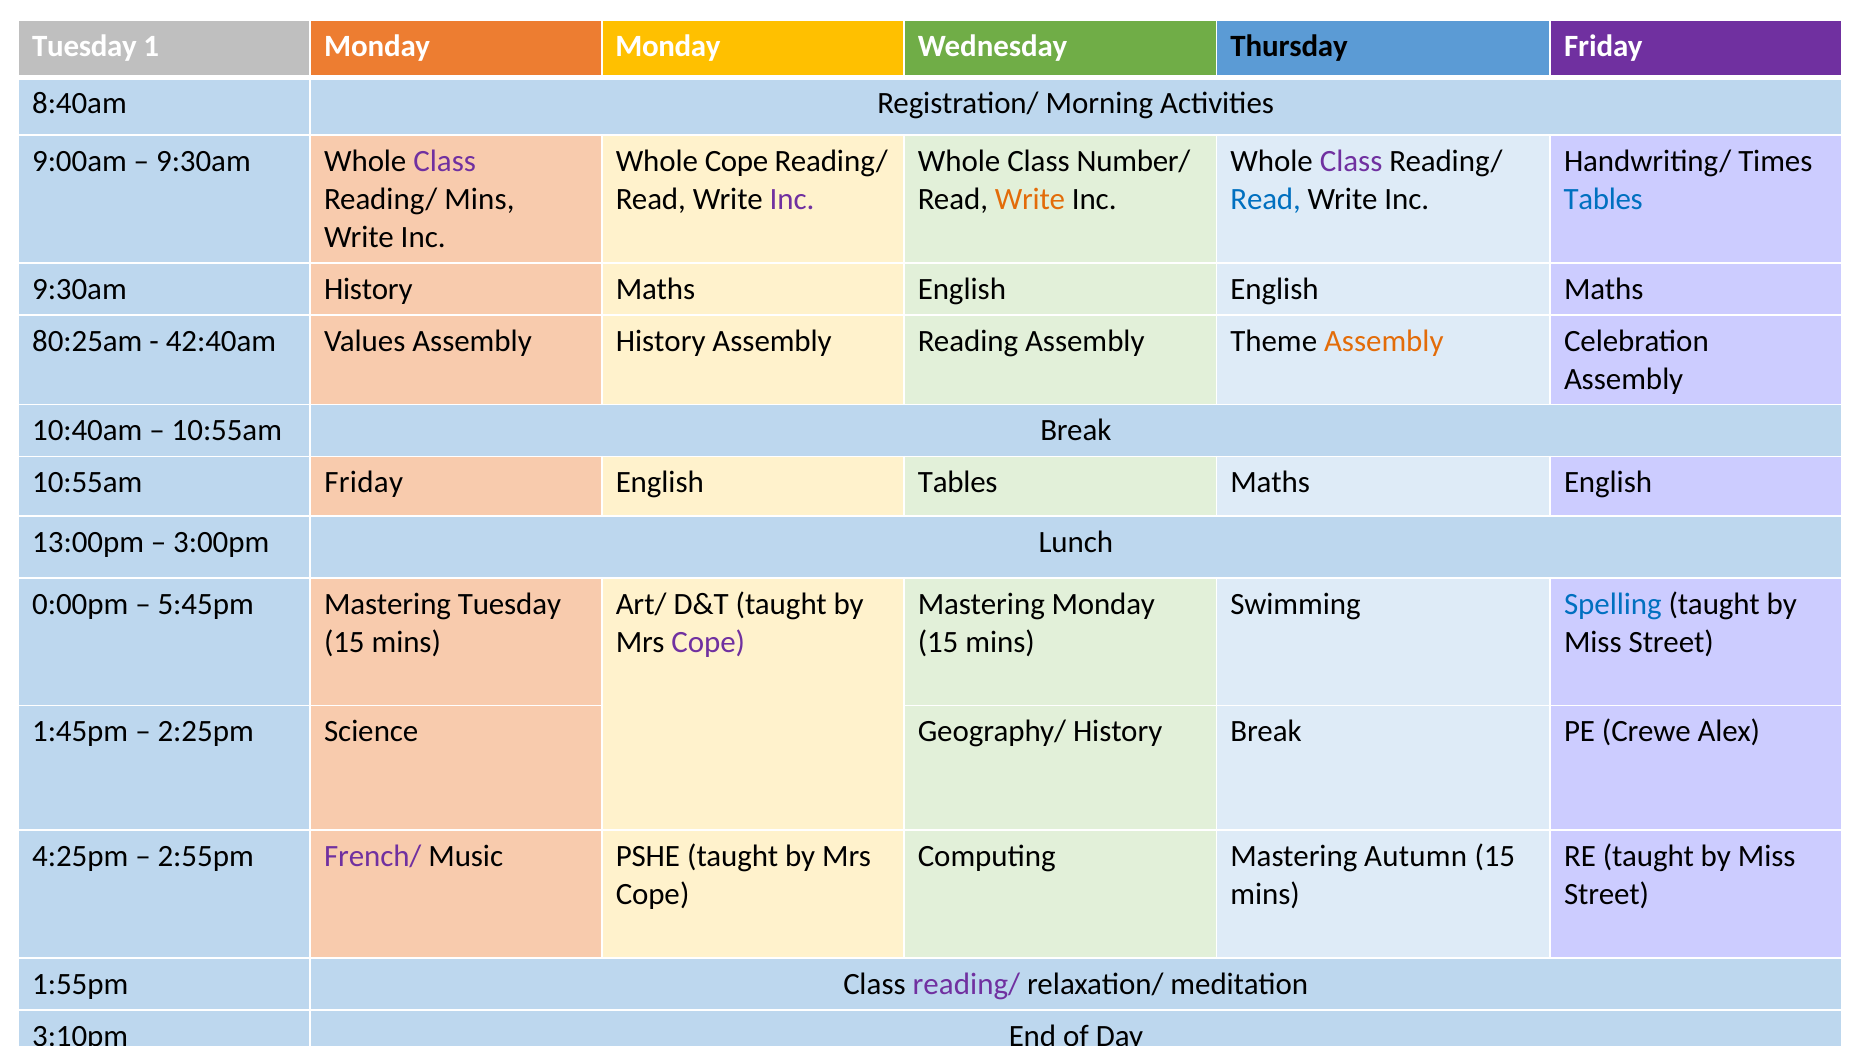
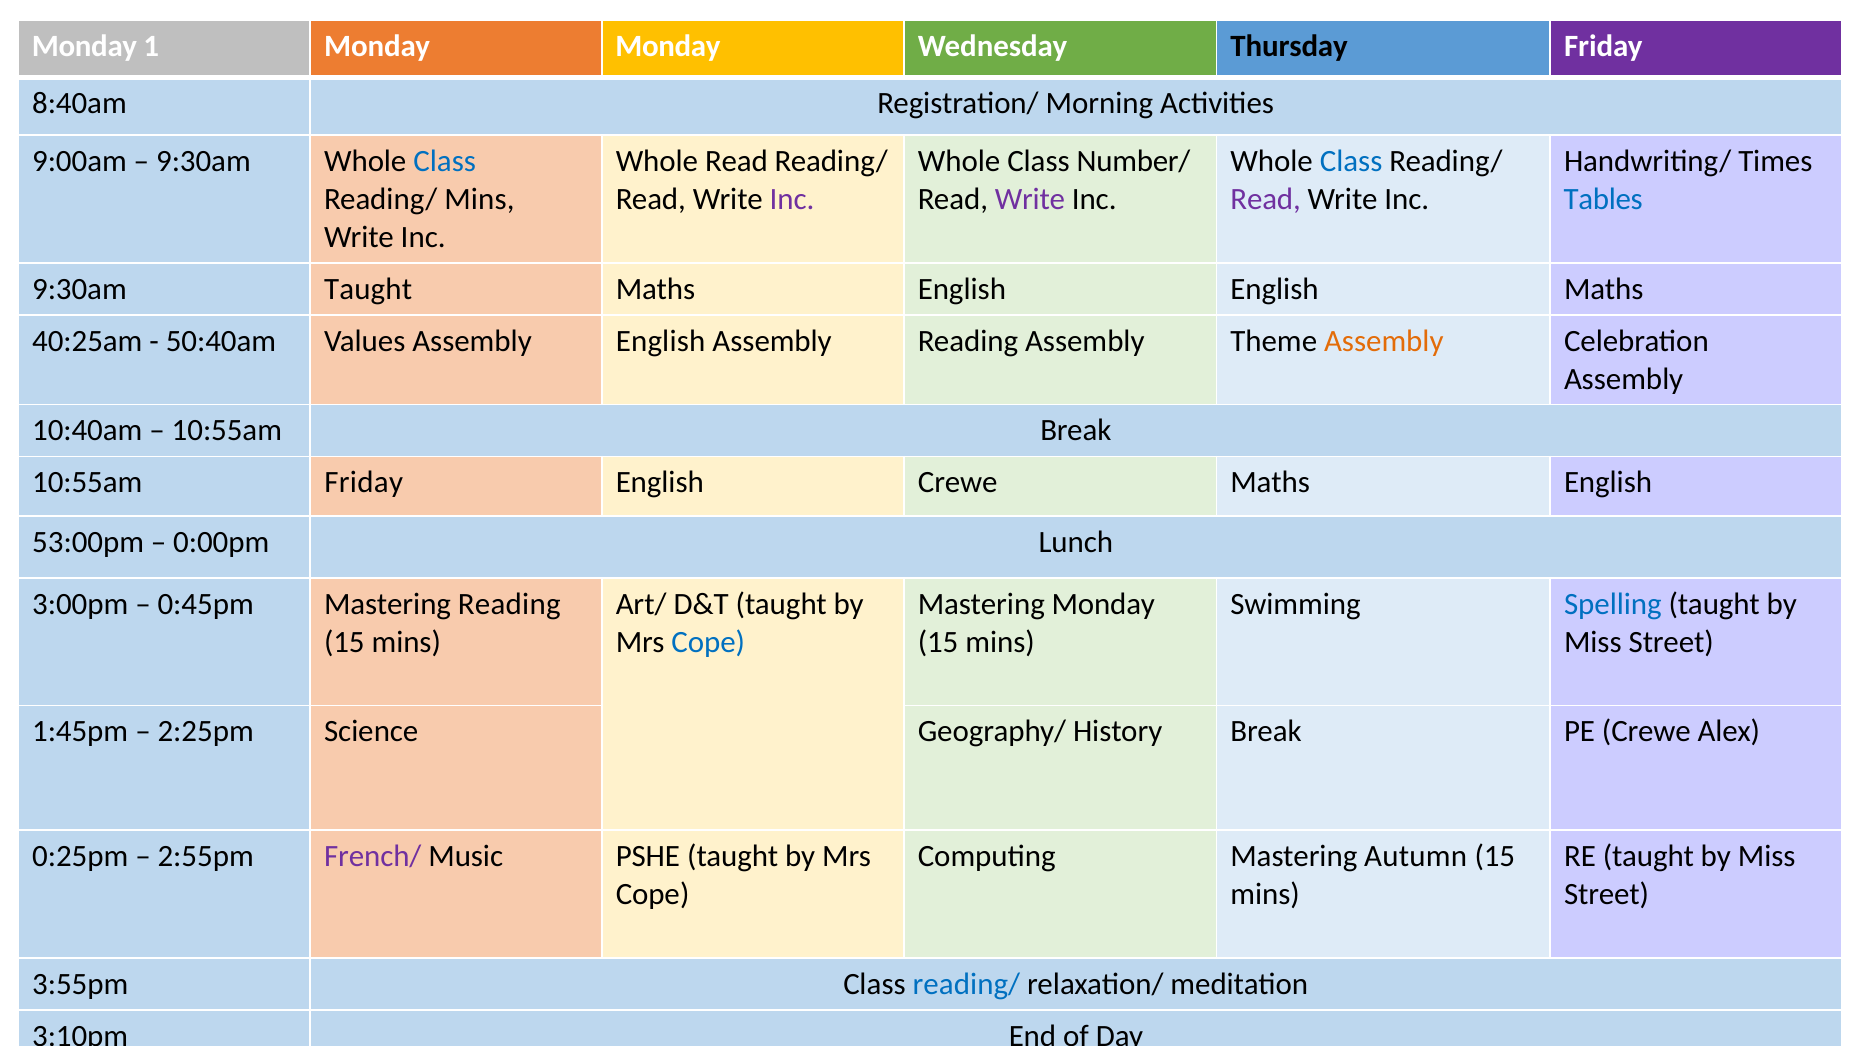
Tuesday: Tuesday -> Monday (84, 46)
Class colour: purple -> blue (445, 161)
Whole Cope: Cope -> Read (736, 161)
Class colour: purple -> blue (1351, 161)
Write colour: orange -> purple (1030, 199)
Read colour: blue -> purple (1266, 199)
9:30am History: History -> Taught (368, 289)
80:25am: 80:25am -> 40:25am (87, 341)
42:40am: 42:40am -> 50:40am (221, 341)
Assembly History: History -> English (661, 341)
English Tables: Tables -> Crewe (958, 483)
13:00pm: 13:00pm -> 53:00pm (88, 543)
3:00pm: 3:00pm -> 0:00pm (221, 543)
0:00pm: 0:00pm -> 3:00pm (80, 604)
5:45pm: 5:45pm -> 0:45pm (206, 604)
Mastering Tuesday: Tuesday -> Reading (509, 604)
Cope colour: purple -> blue (708, 642)
4:25pm: 4:25pm -> 0:25pm (80, 857)
1:55pm: 1:55pm -> 3:55pm (80, 984)
reading/ colour: purple -> blue (966, 984)
